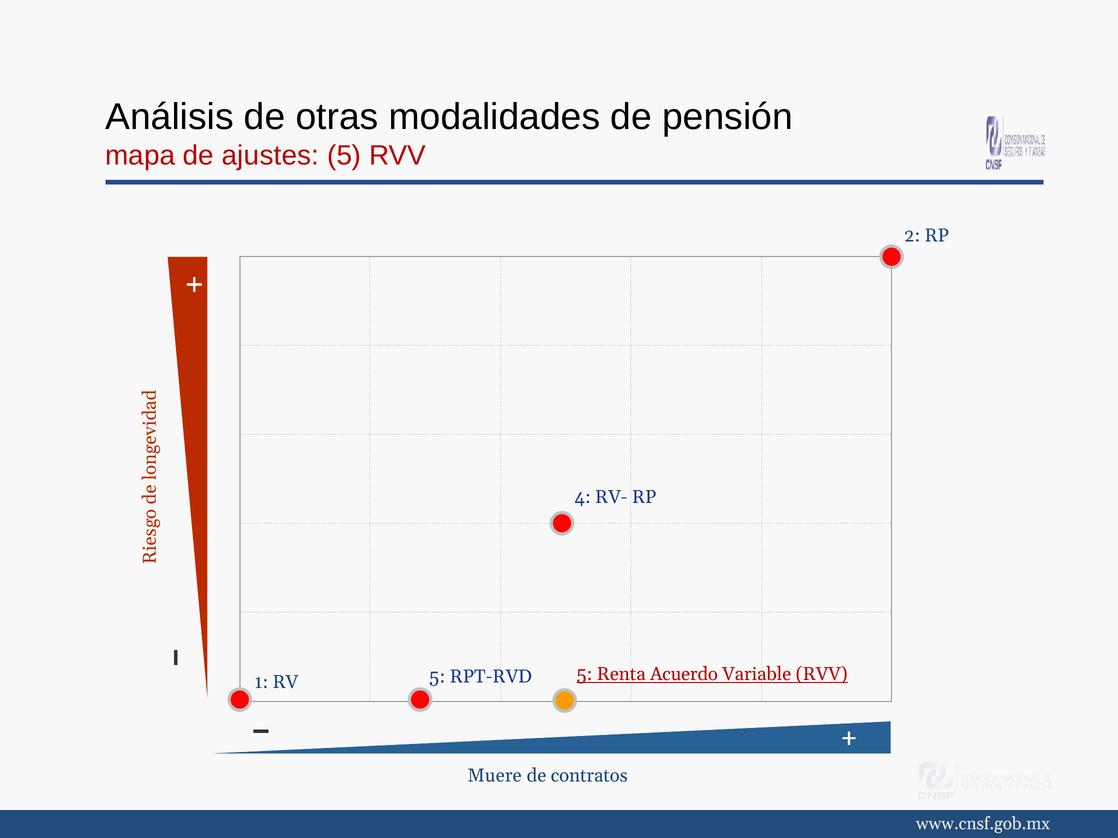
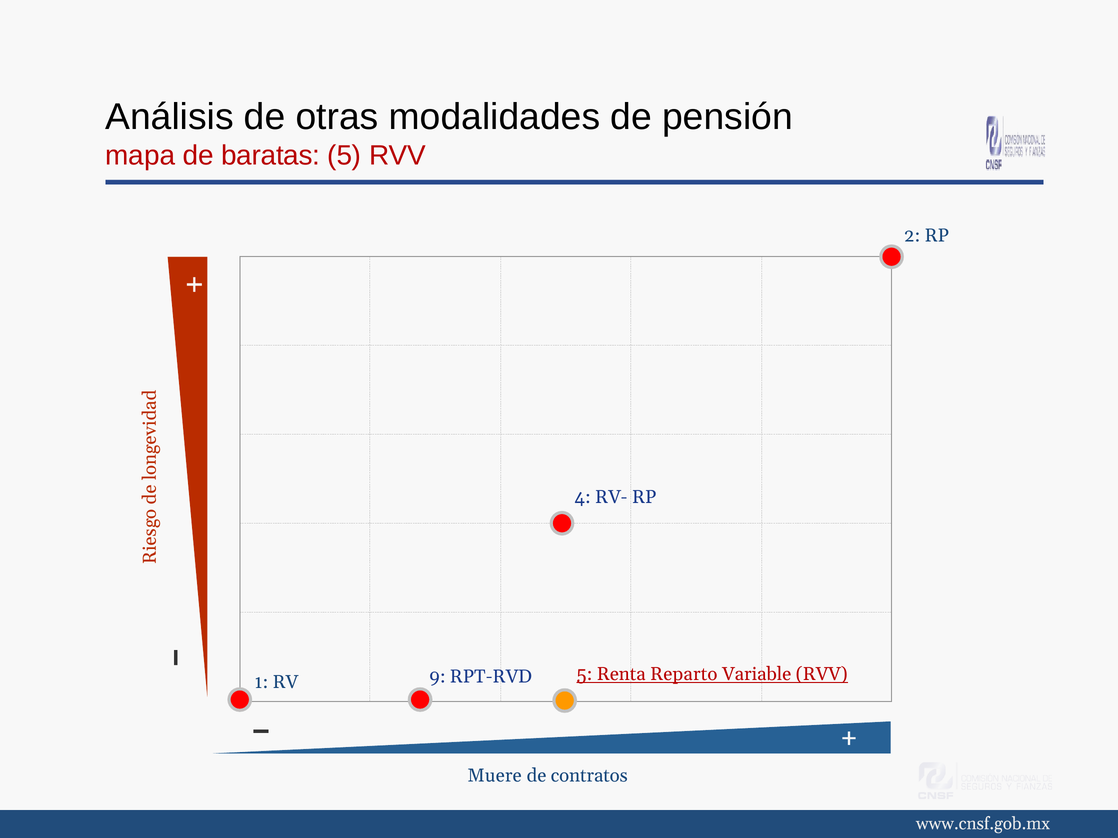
ajustes: ajustes -> baratas (271, 156)
Acuerdo: Acuerdo -> Reparto (684, 675)
5: 5 -> 9 (437, 677)
